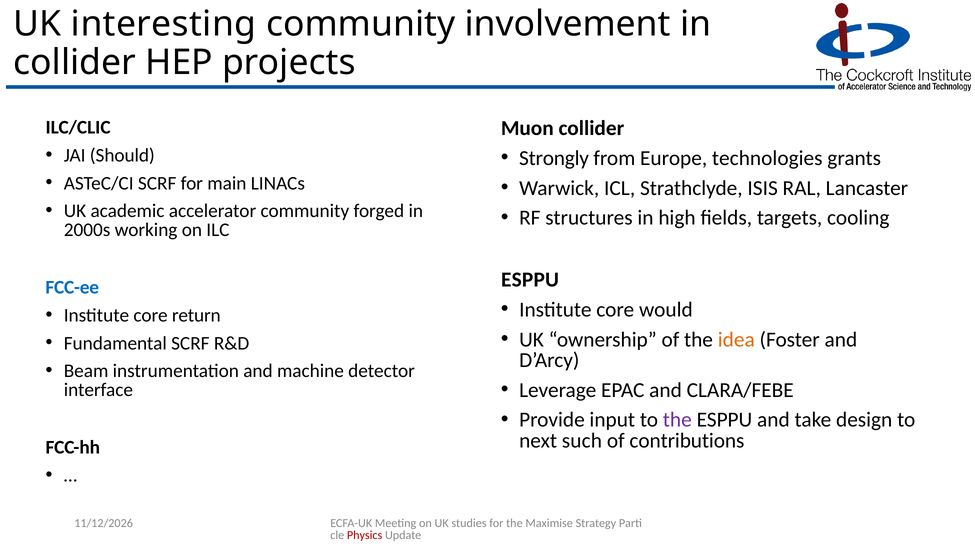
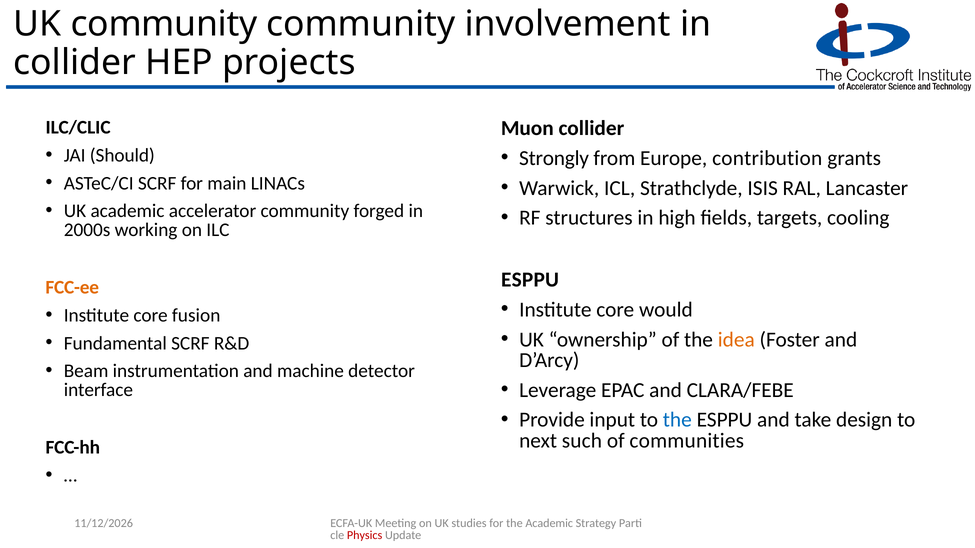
UK interesting: interesting -> community (164, 24)
technologies: technologies -> contribution (767, 158)
FCC-ee colour: blue -> orange (72, 288)
return: return -> fusion (196, 316)
the colour: purple -> blue (677, 420)
contributions: contributions -> communities (687, 441)
the Maximise: Maximise -> Academic (549, 524)
